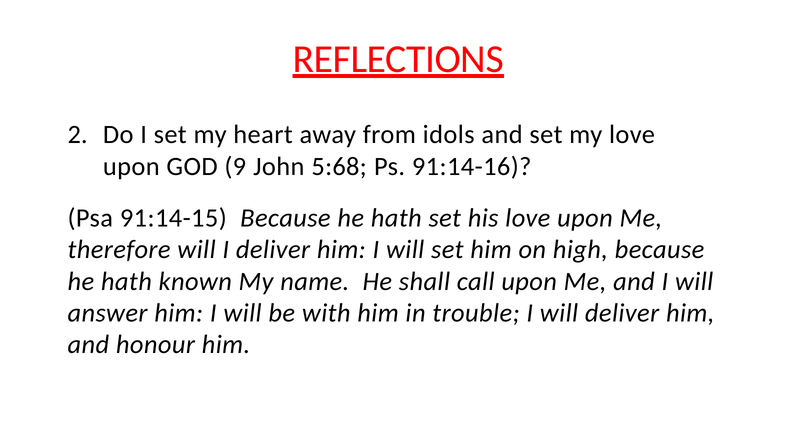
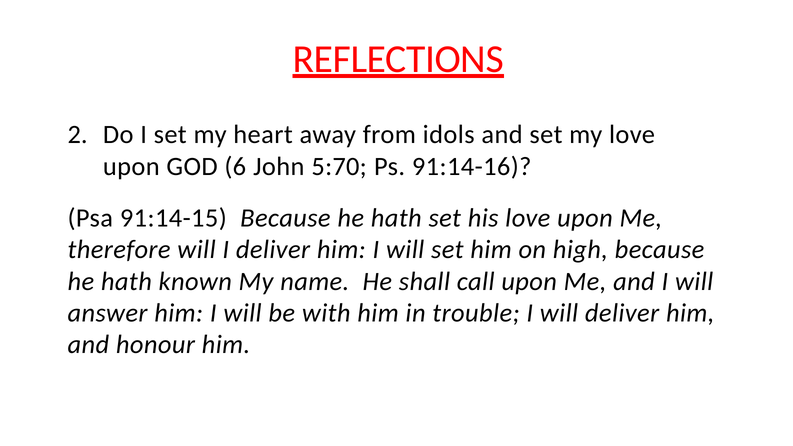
9: 9 -> 6 (235, 166)
5:68: 5:68 -> 5:70 (339, 166)
